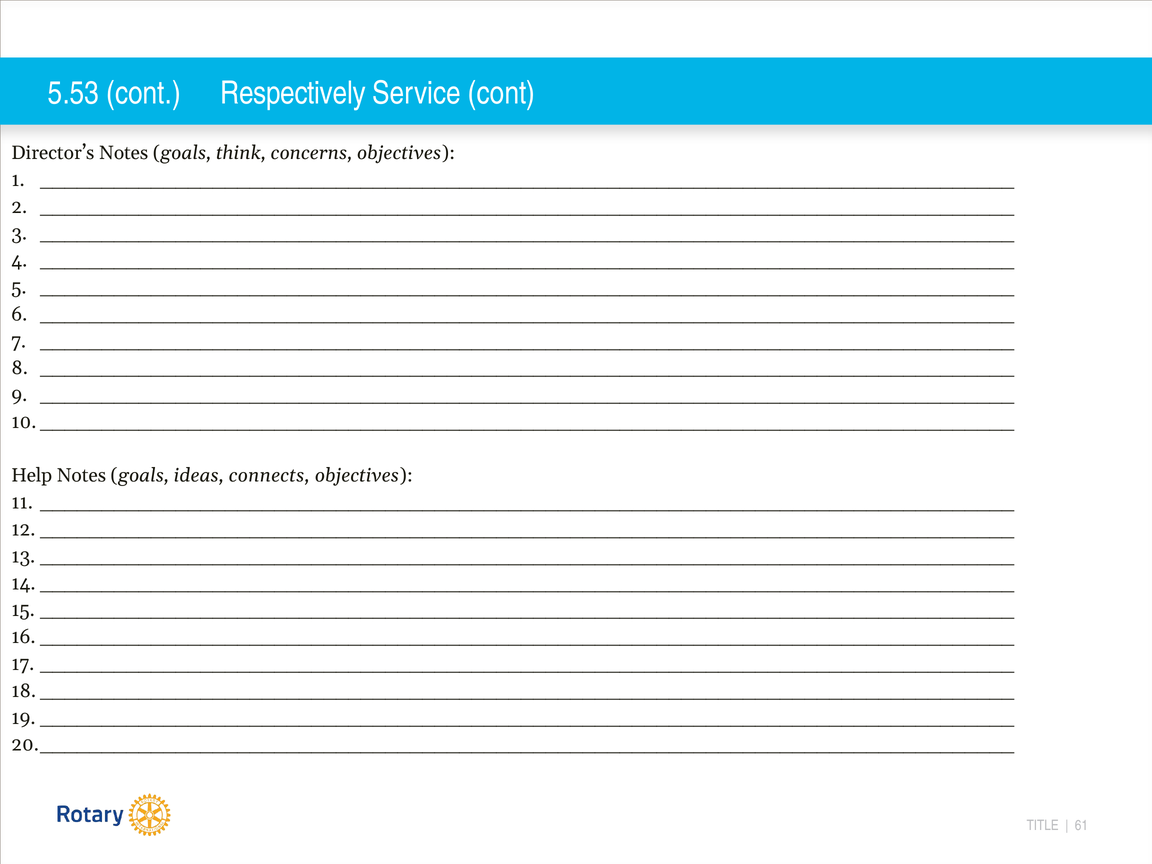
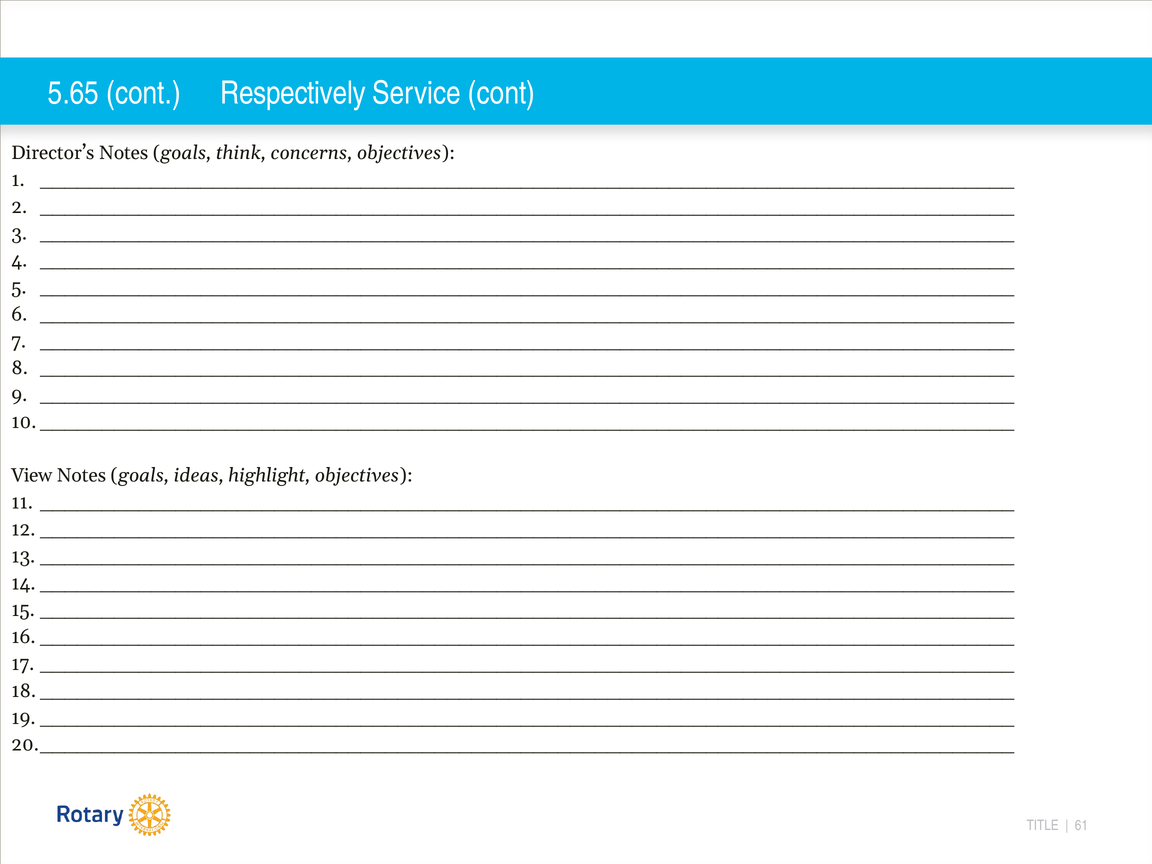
5.53: 5.53 -> 5.65 (74, 93)
Help: Help -> View (32, 476)
connects: connects -> highlight (269, 476)
